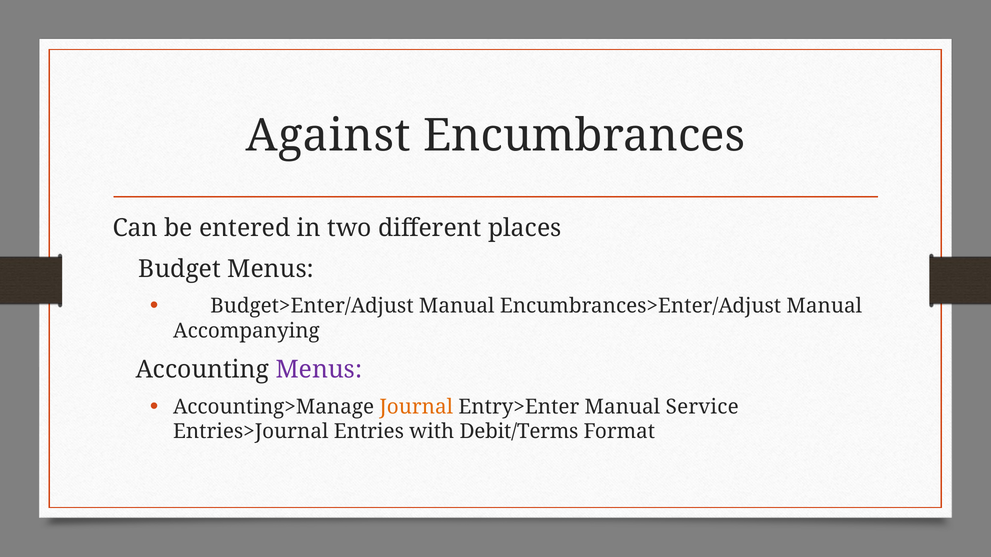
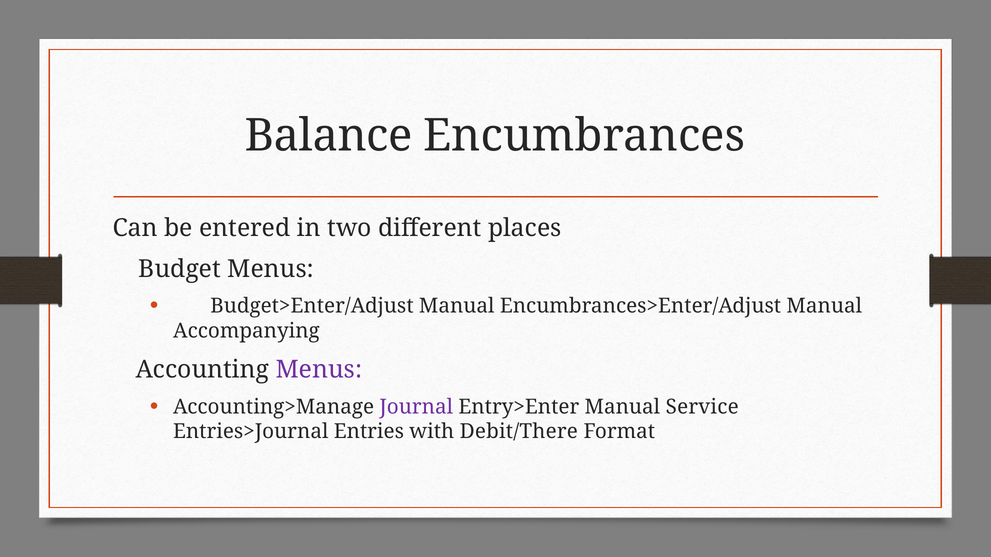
Against: Against -> Balance (329, 136)
Journal colour: orange -> purple (416, 407)
Debit/Terms: Debit/Terms -> Debit/There (519, 432)
